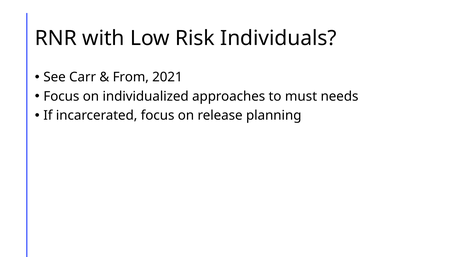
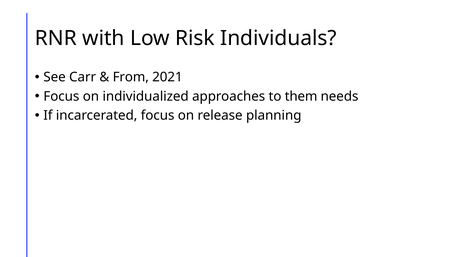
must: must -> them (301, 96)
